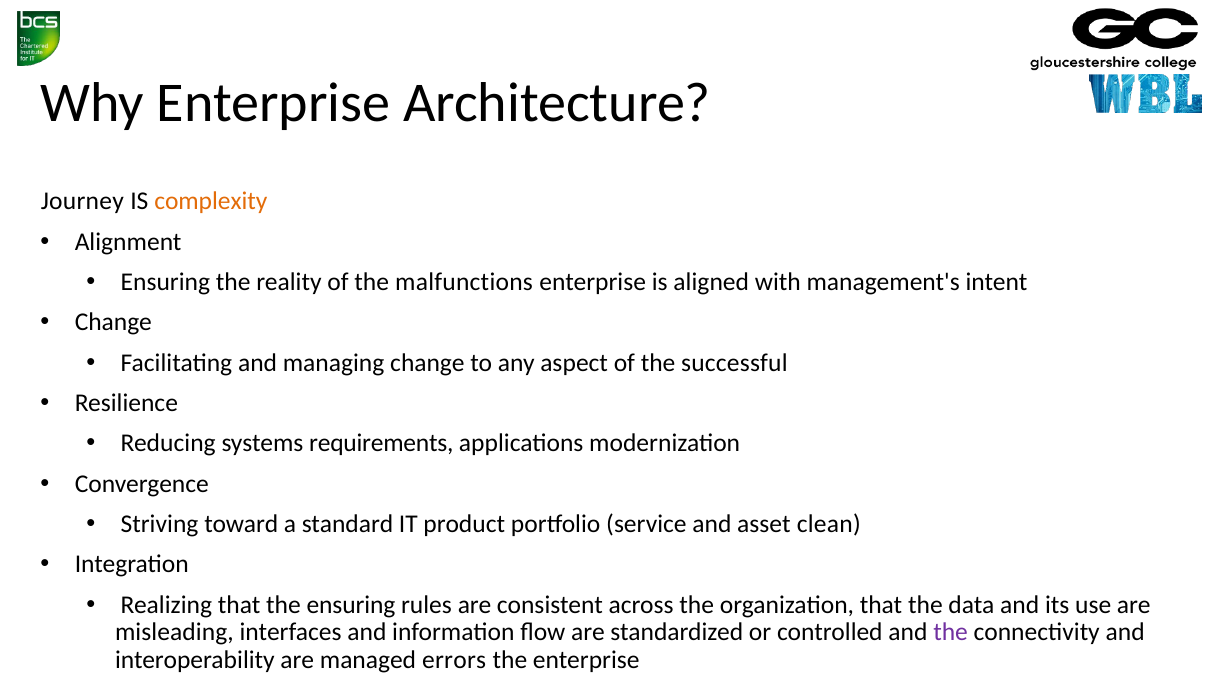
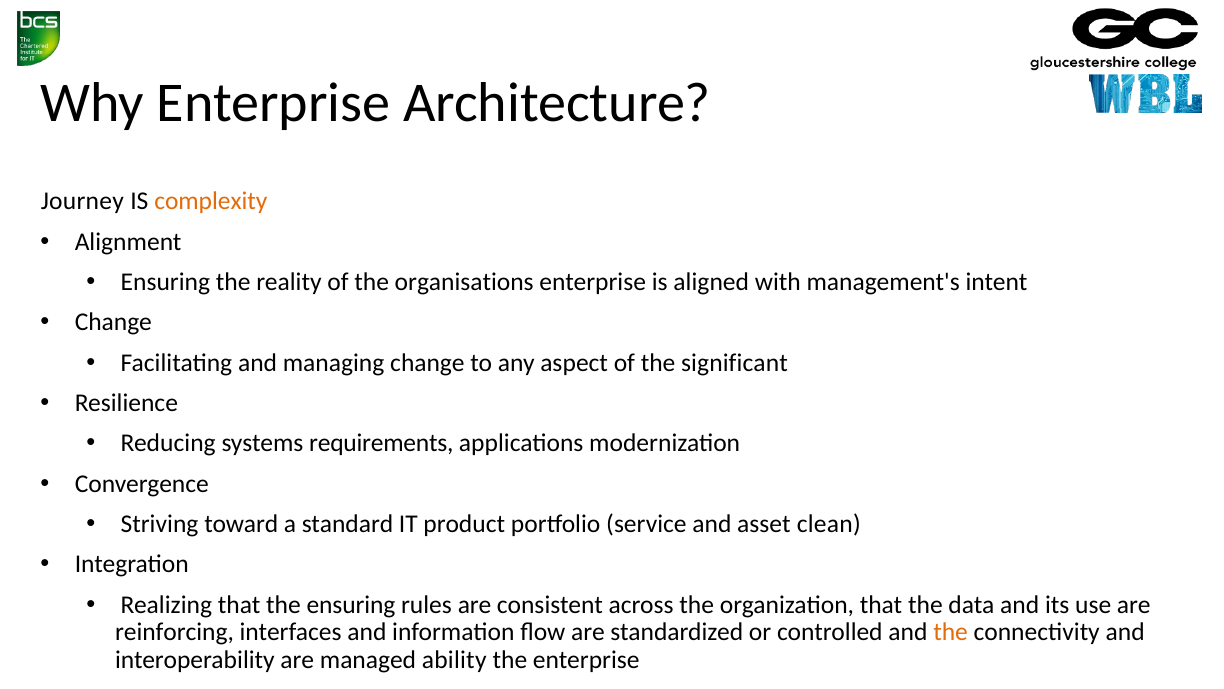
malfunctions: malfunctions -> organisations (464, 282)
successful: successful -> significant (734, 363)
misleading: misleading -> reinforcing (174, 632)
the colour: purple -> orange (951, 632)
errors: errors -> ability (454, 659)
